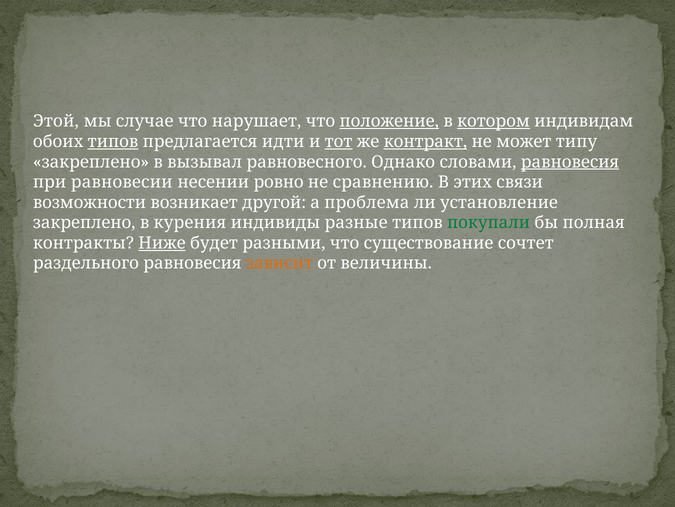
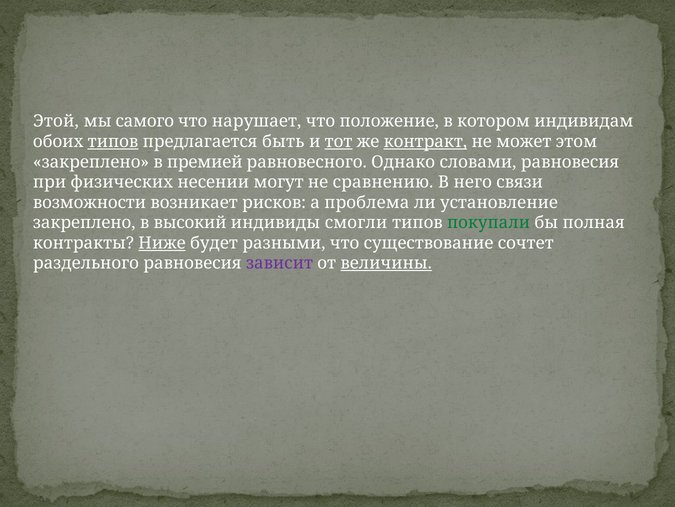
случае: случае -> самого (145, 121)
положение underline: present -> none (389, 121)
котором underline: present -> none (493, 121)
идти: идти -> быть (283, 141)
типу: типу -> этом (576, 141)
вызывал: вызывал -> премией (205, 162)
равновесия underline: present -> none (570, 162)
равновесии: равновесии -> физических (122, 182)
ровно: ровно -> могут (279, 182)
этих: этих -> него (473, 182)
другой: другой -> рисков (274, 202)
курения: курения -> высокий (190, 222)
разные: разные -> смогли (356, 222)
зависит colour: orange -> purple (279, 263)
величины underline: none -> present (386, 263)
